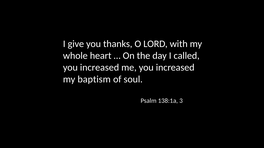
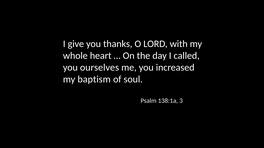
increased: increased -> ourselves (99, 68)
